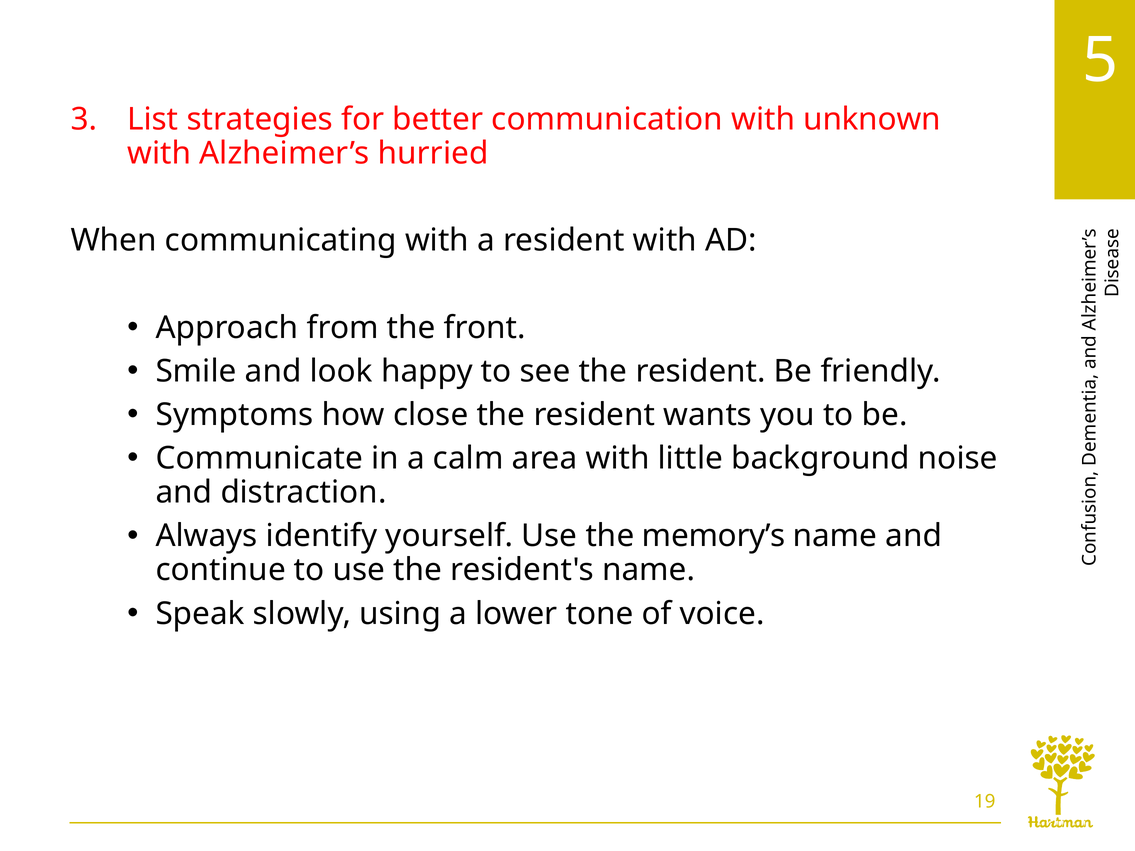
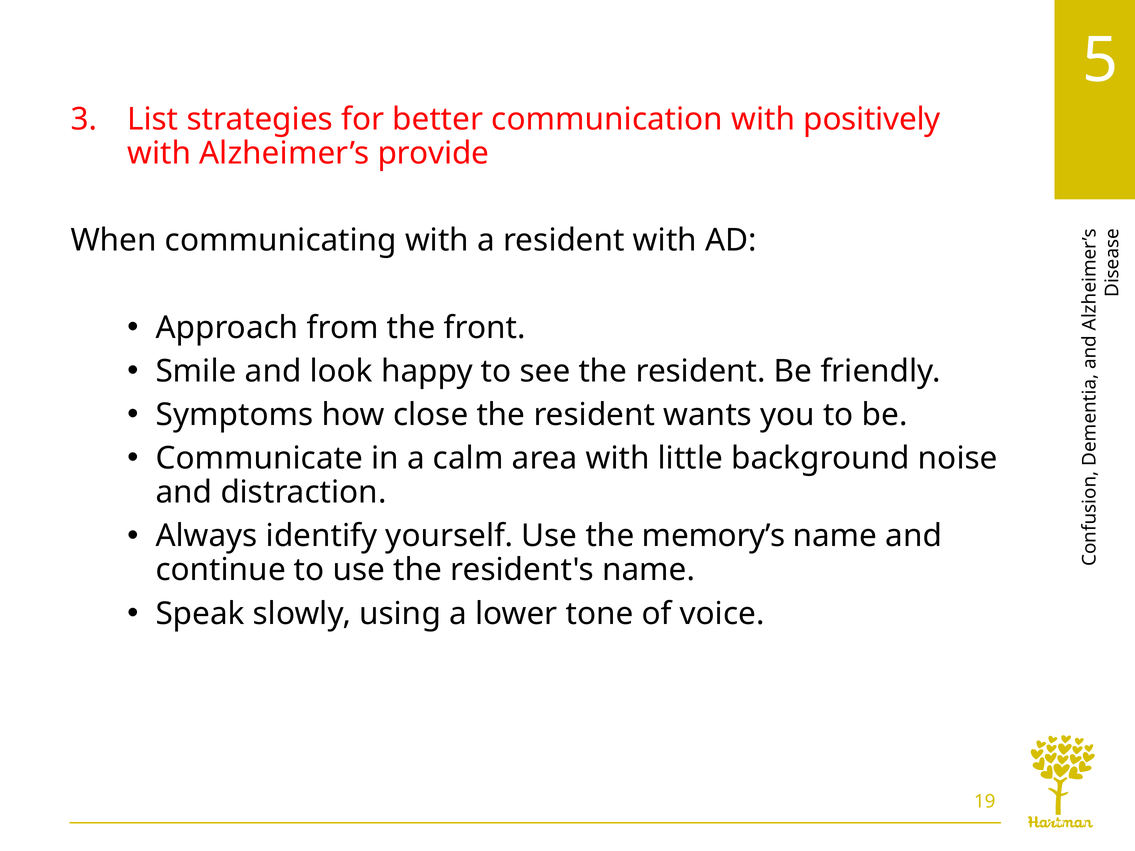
unknown: unknown -> positively (872, 119)
hurried: hurried -> provide (433, 153)
